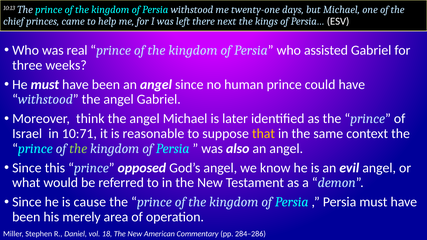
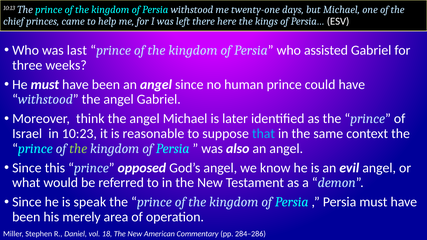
next: next -> here (227, 21)
real: real -> last (77, 50)
10:71: 10:71 -> 10:23 (79, 134)
that colour: yellow -> light blue (263, 134)
cause: cause -> speak (90, 202)
